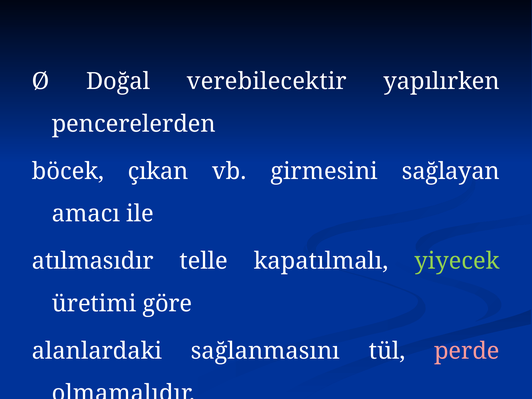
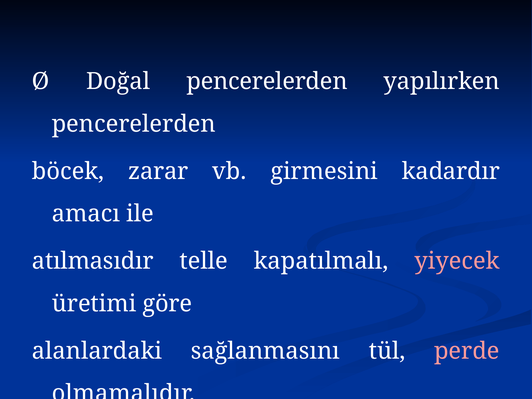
Doğal verebilecektir: verebilecektir -> pencerelerden (267, 81)
çıkan: çıkan -> zarar (158, 171)
sağlayan: sağlayan -> kadardır (451, 171)
yiyecek colour: light green -> pink (457, 261)
